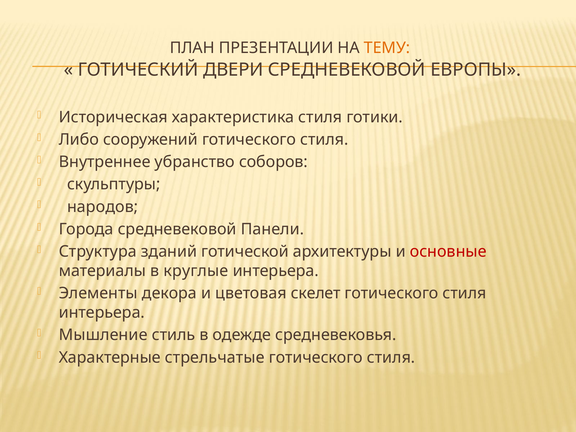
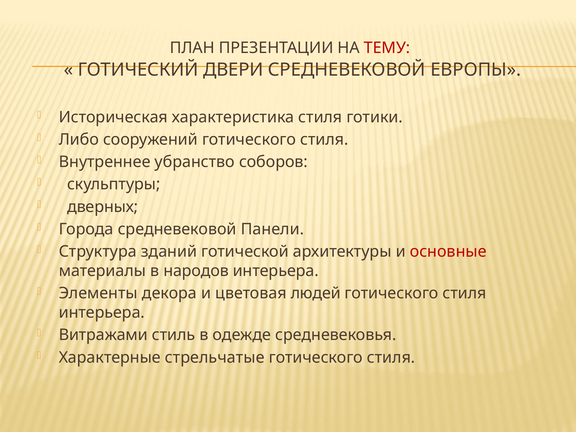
ТЕМУ colour: orange -> red (387, 48)
народов: народов -> дверных (103, 207)
круглые: круглые -> народов (196, 271)
скелет: скелет -> людей (316, 293)
Мышление: Мышление -> Витражами (103, 335)
